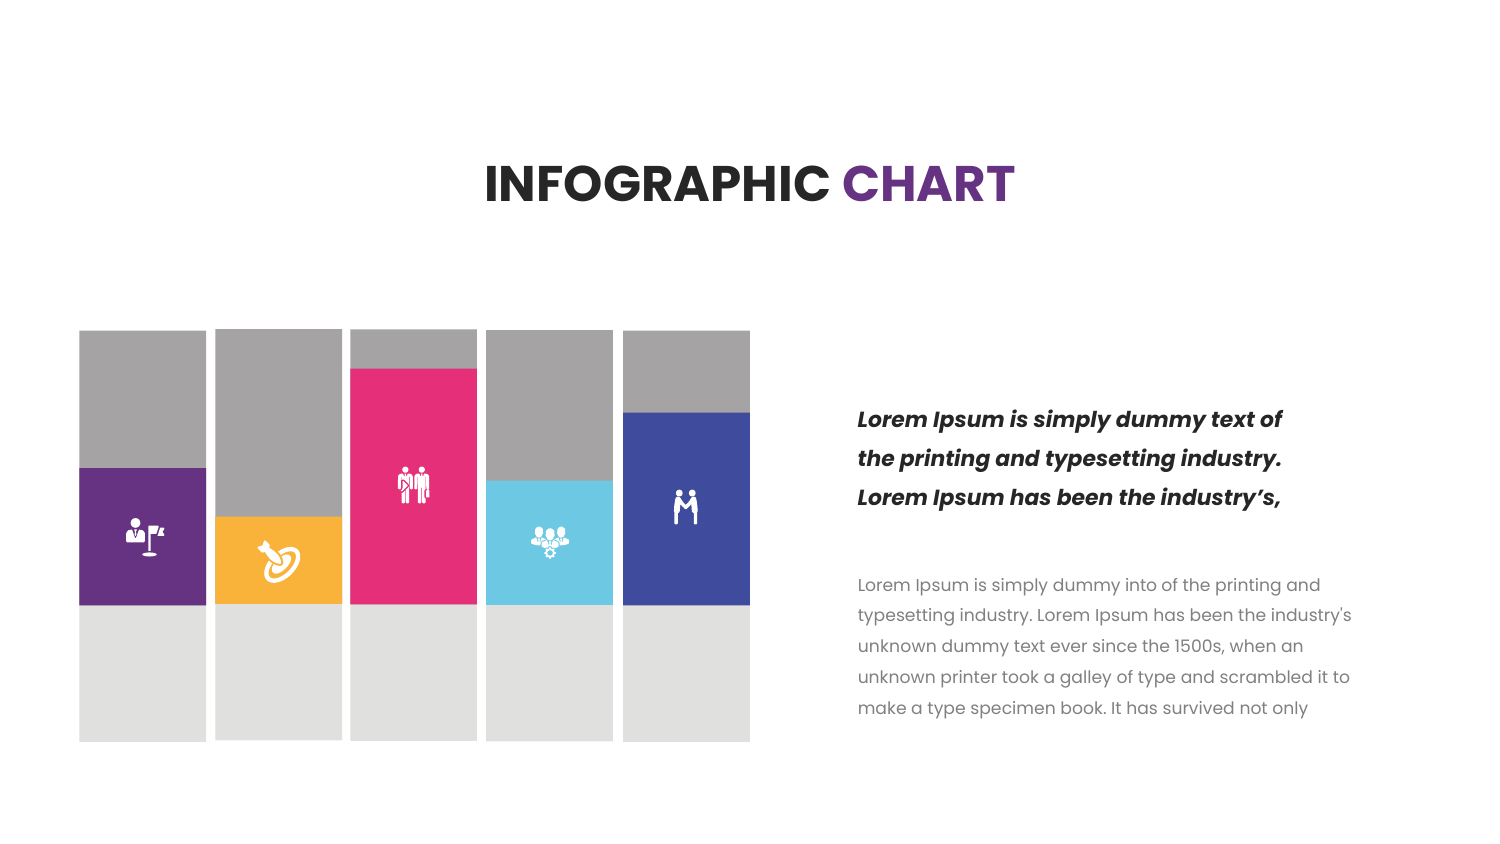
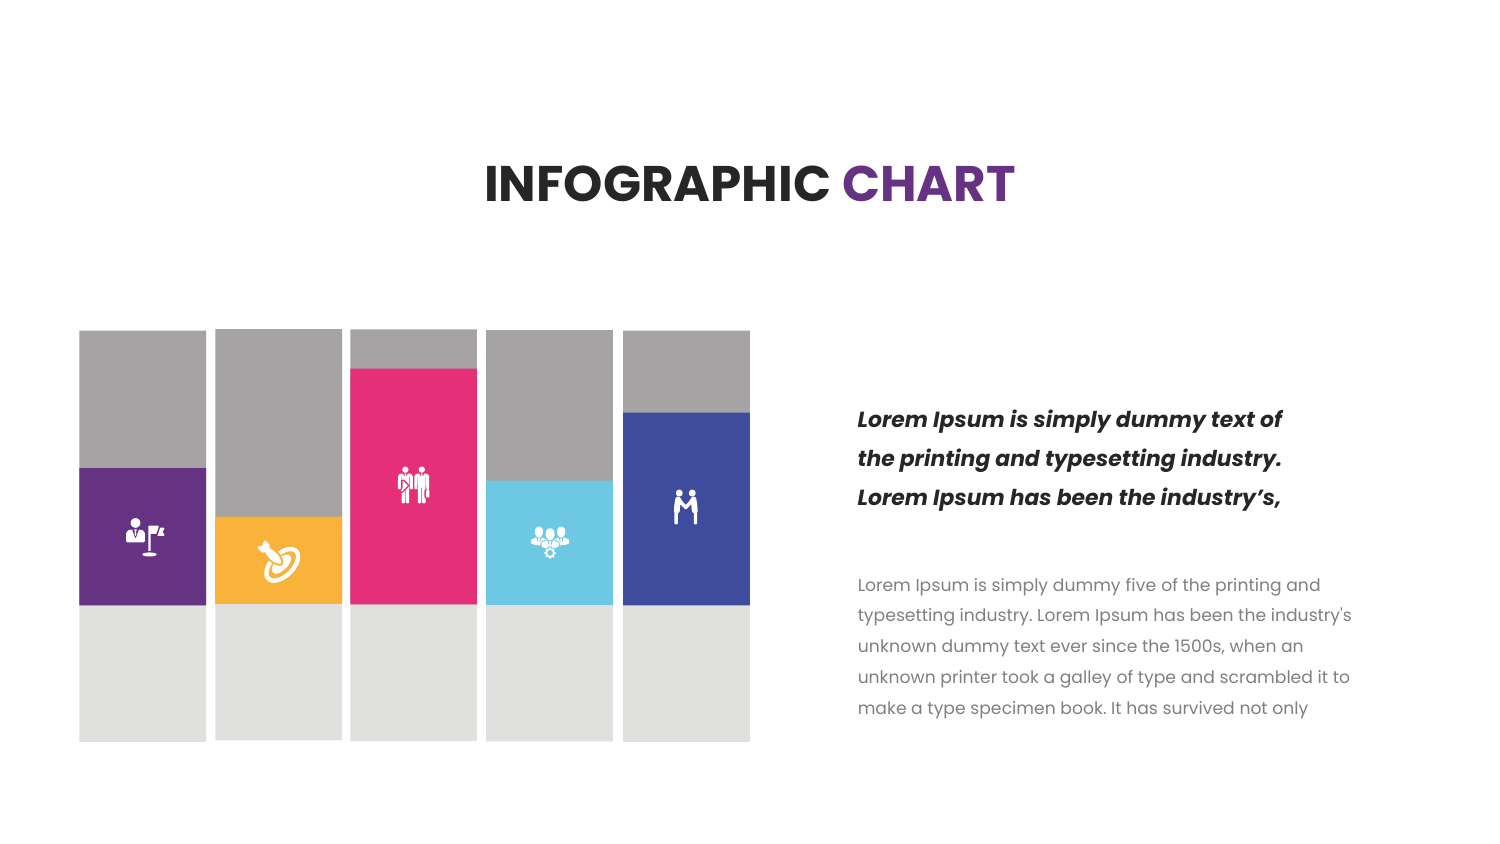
into: into -> five (1141, 585)
